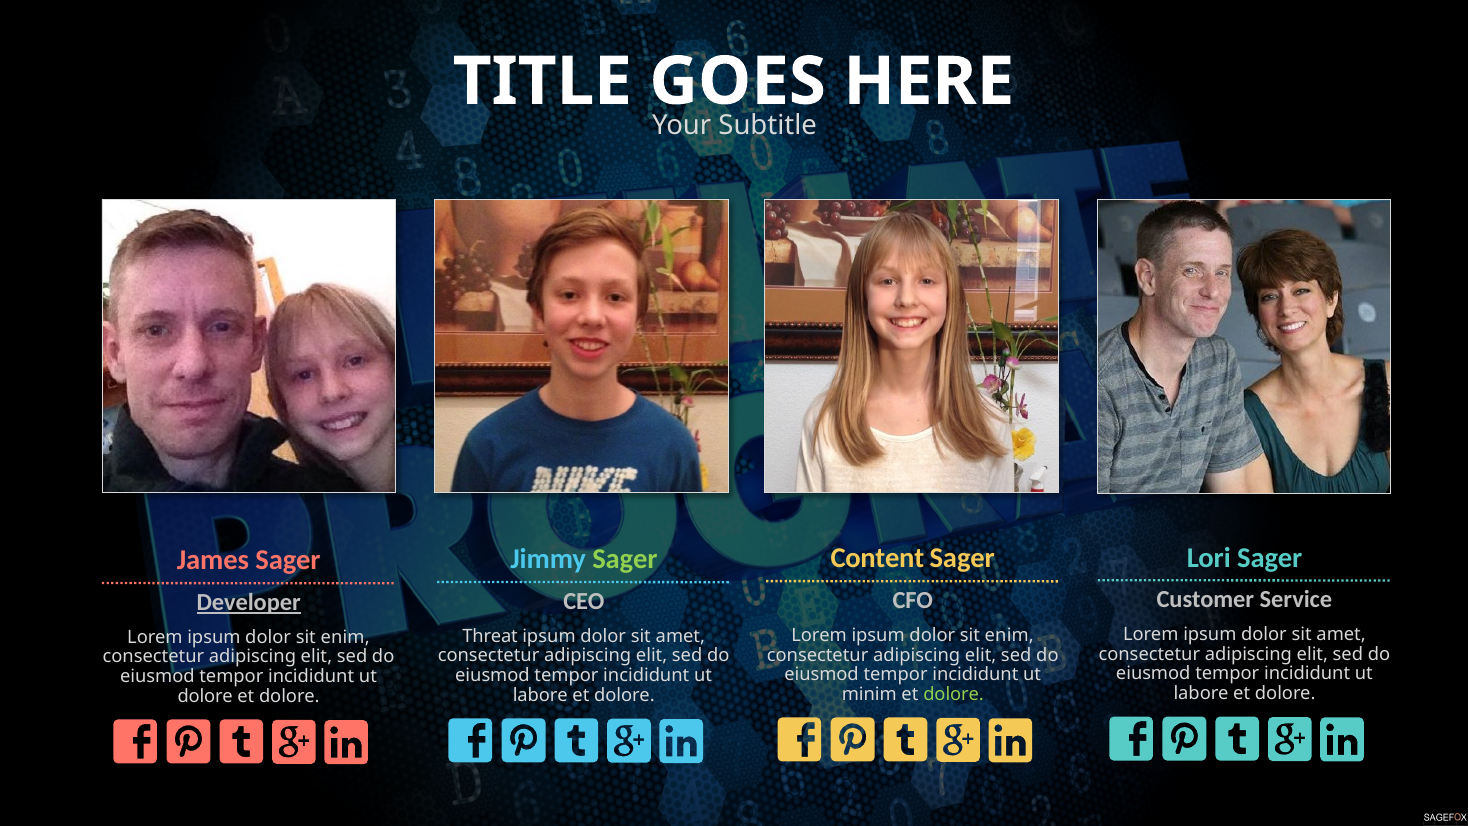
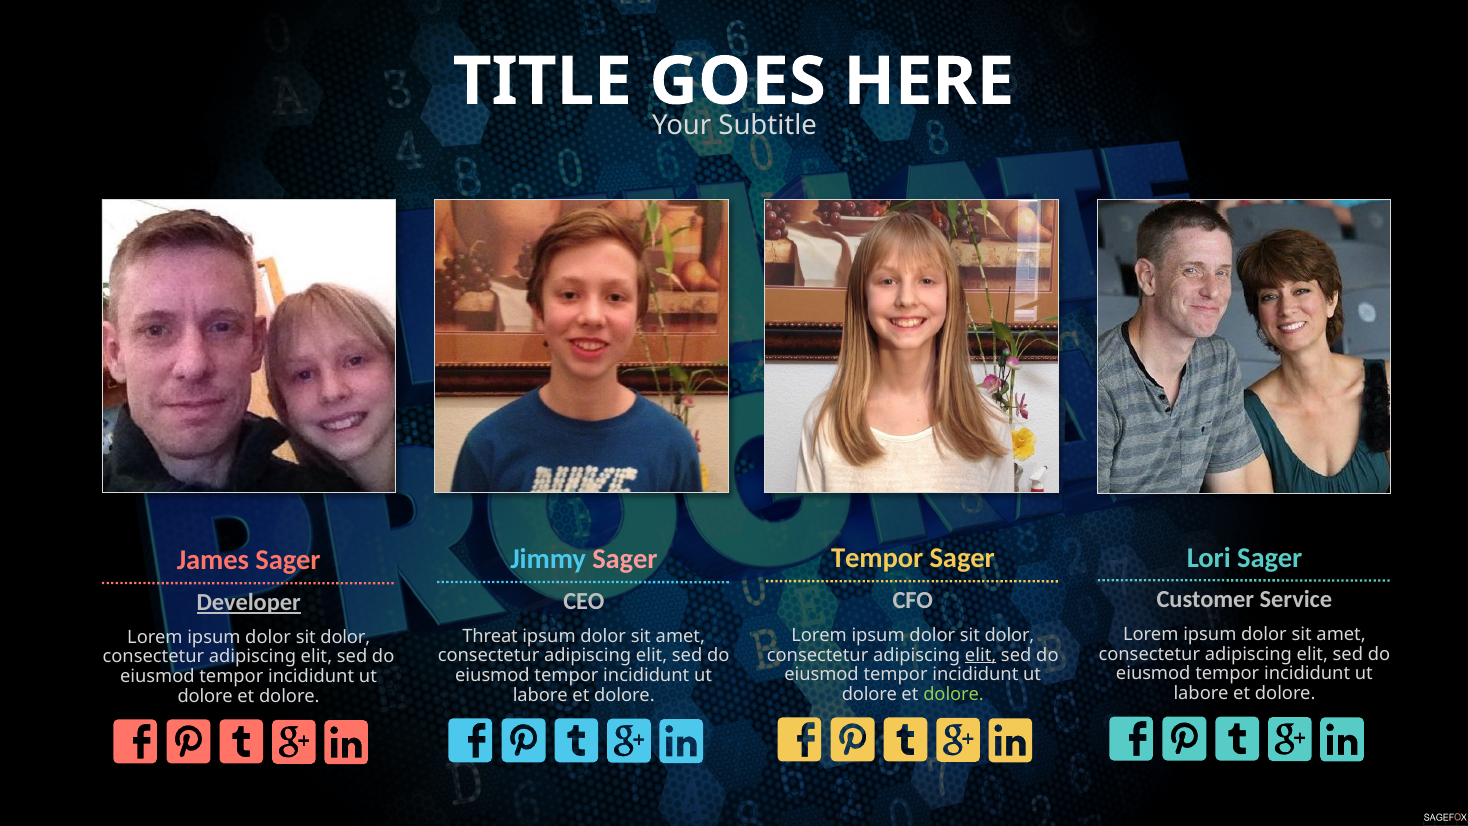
Content: Content -> Tempor (877, 558)
Sager colour: light green -> pink (625, 559)
enim: enim -> dolor (1009, 635)
enim: enim -> dolor (345, 637)
elit underline: none -> present (981, 655)
minim: minim -> dolore (869, 694)
